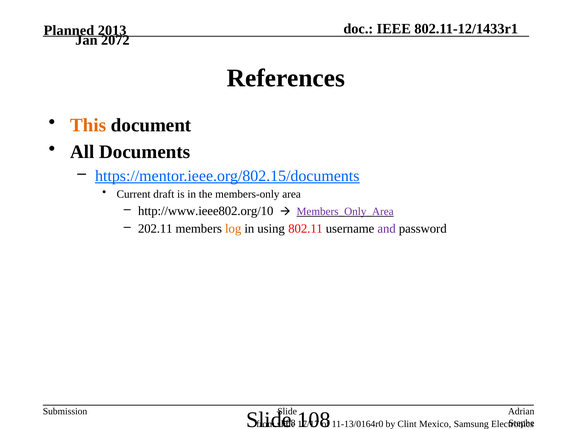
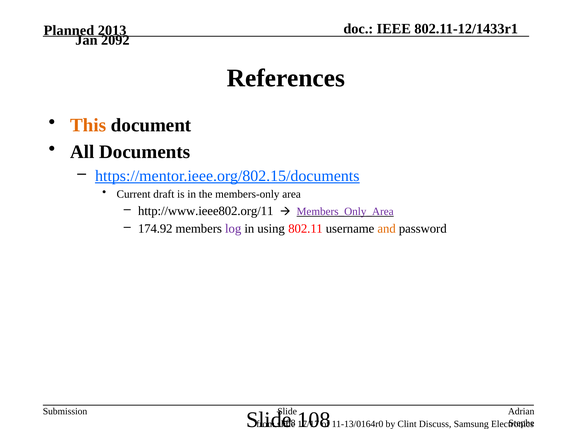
2072: 2072 -> 2092 (115, 40)
http://www.ieee802.org/10: http://www.ieee802.org/10 -> http://www.ieee802.org/11 (206, 211)
202.11: 202.11 -> 174.92 (155, 229)
log colour: orange -> purple (233, 229)
and colour: purple -> orange (387, 229)
Mexico: Mexico -> Discuss (435, 424)
